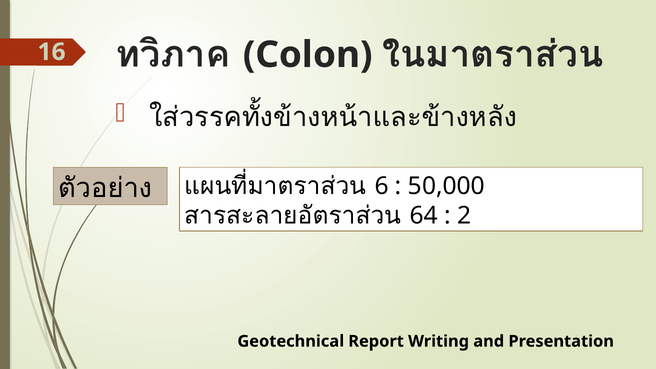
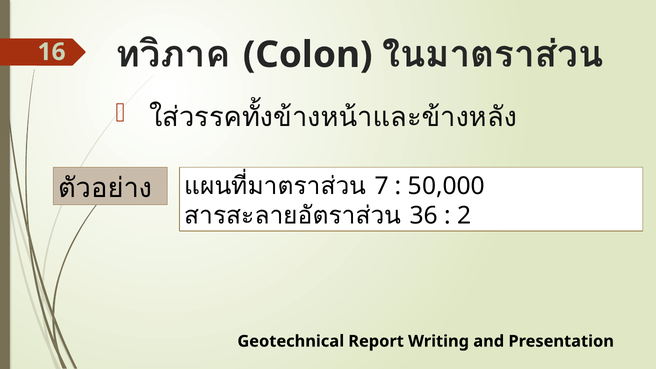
6: 6 -> 7 (382, 186)
64: 64 -> 36 (424, 216)
